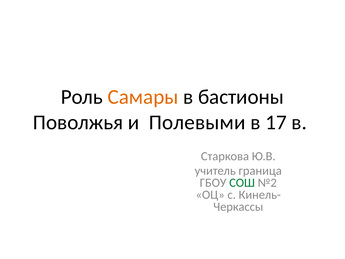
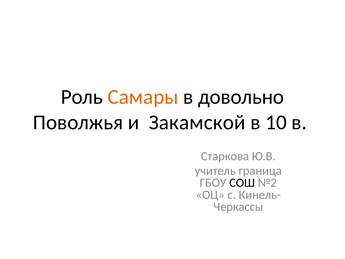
бастионы: бастионы -> довольно (241, 97)
Полевыми: Полевыми -> Закамской (197, 122)
17: 17 -> 10 (276, 122)
СОШ colour: green -> black (242, 183)
